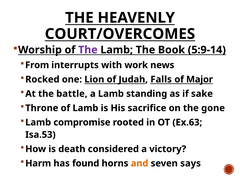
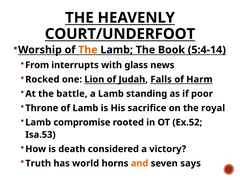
COURT/OVERCOMES: COURT/OVERCOMES -> COURT/UNDERFOOT (120, 34)
The colour: purple -> orange (88, 50)
5:9-14: 5:9-14 -> 5:4-14 (207, 50)
work: work -> glass (136, 65)
Major: Major -> Harm (199, 79)
sake: sake -> poor (202, 94)
gone: gone -> royal (213, 108)
Ex.63: Ex.63 -> Ex.52 (187, 122)
Harm: Harm -> Truth (38, 163)
found: found -> world (86, 163)
